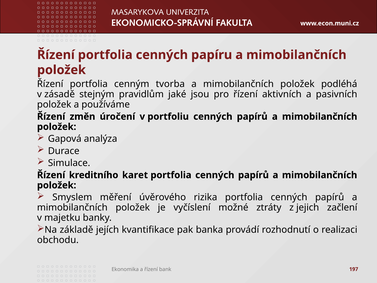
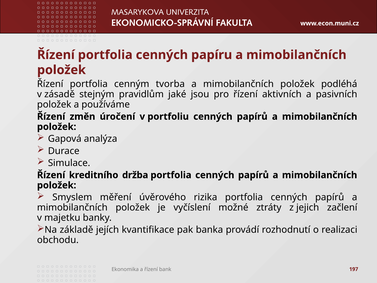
karet: karet -> držba (135, 175)
